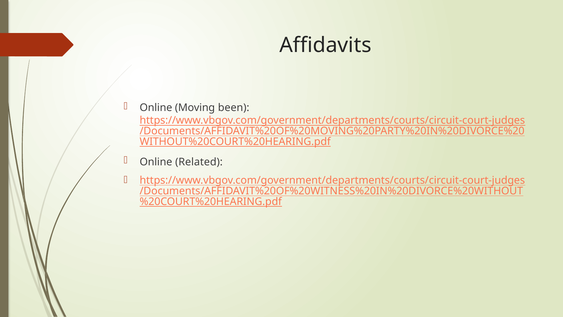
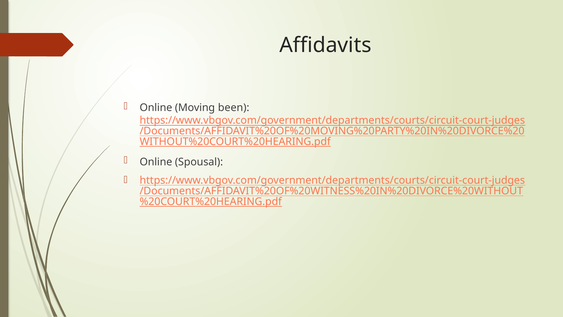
Related: Related -> Spousal (199, 162)
